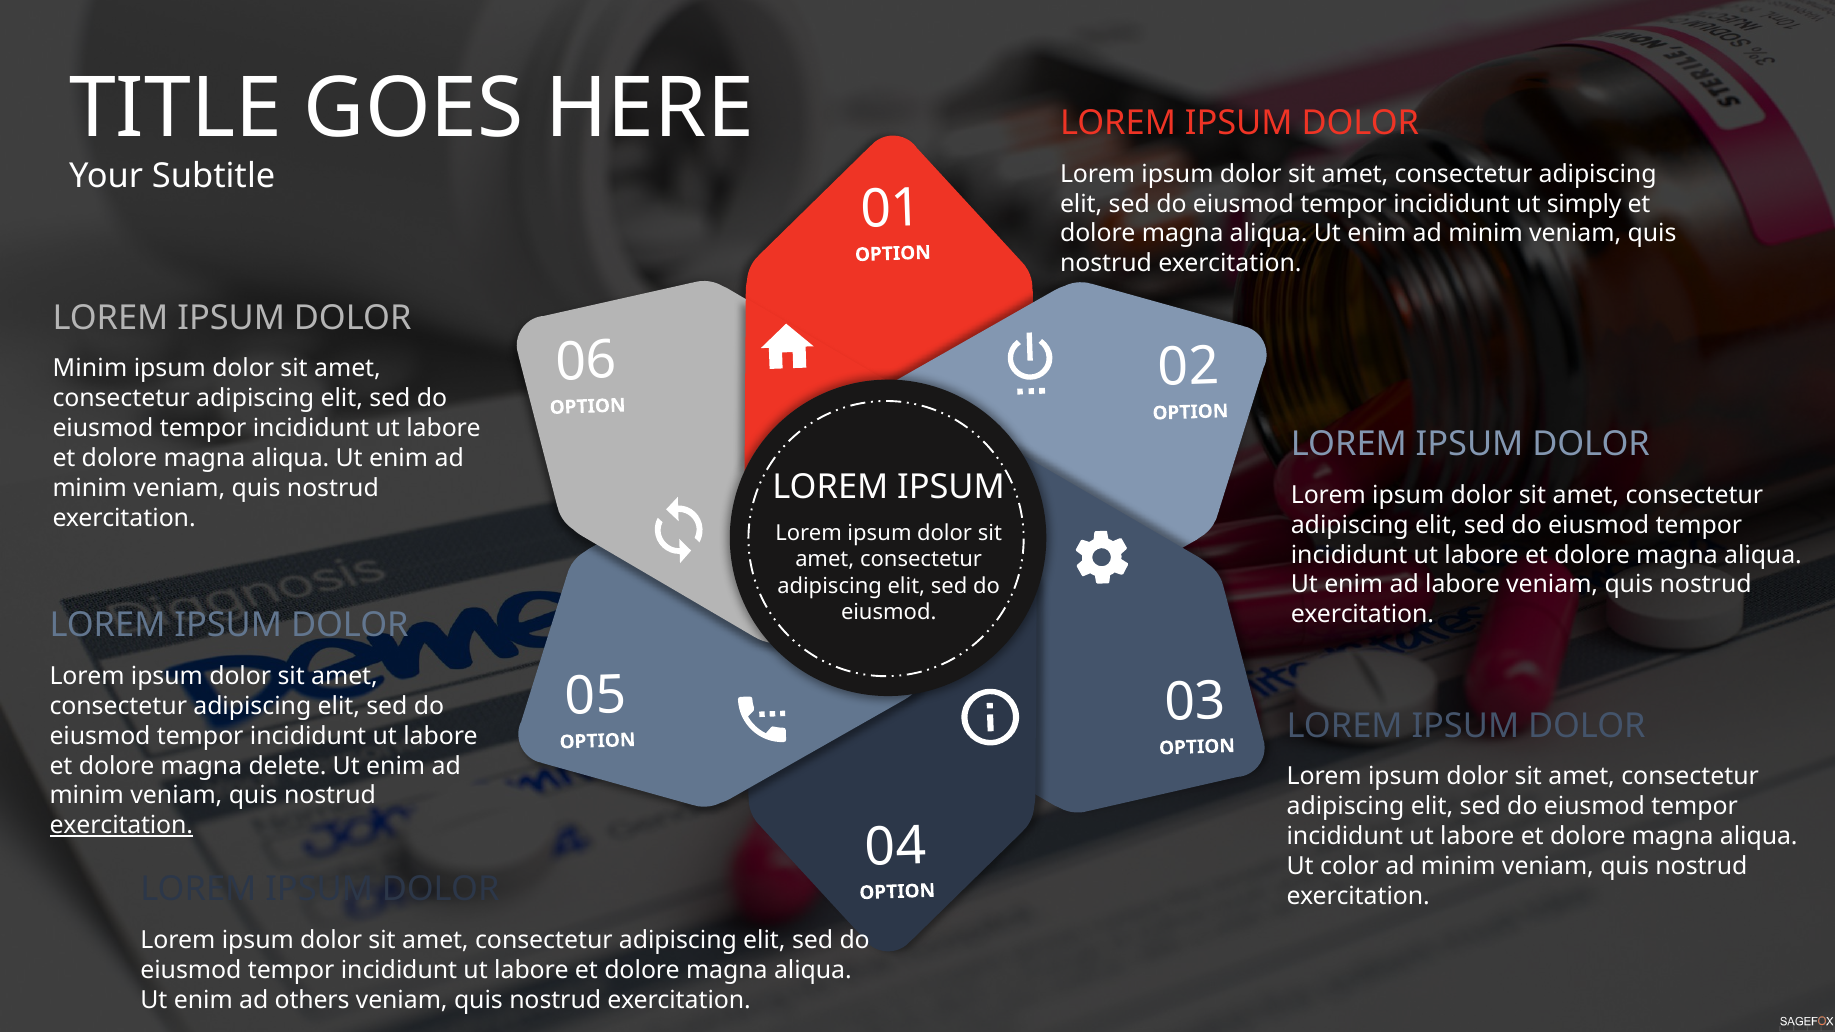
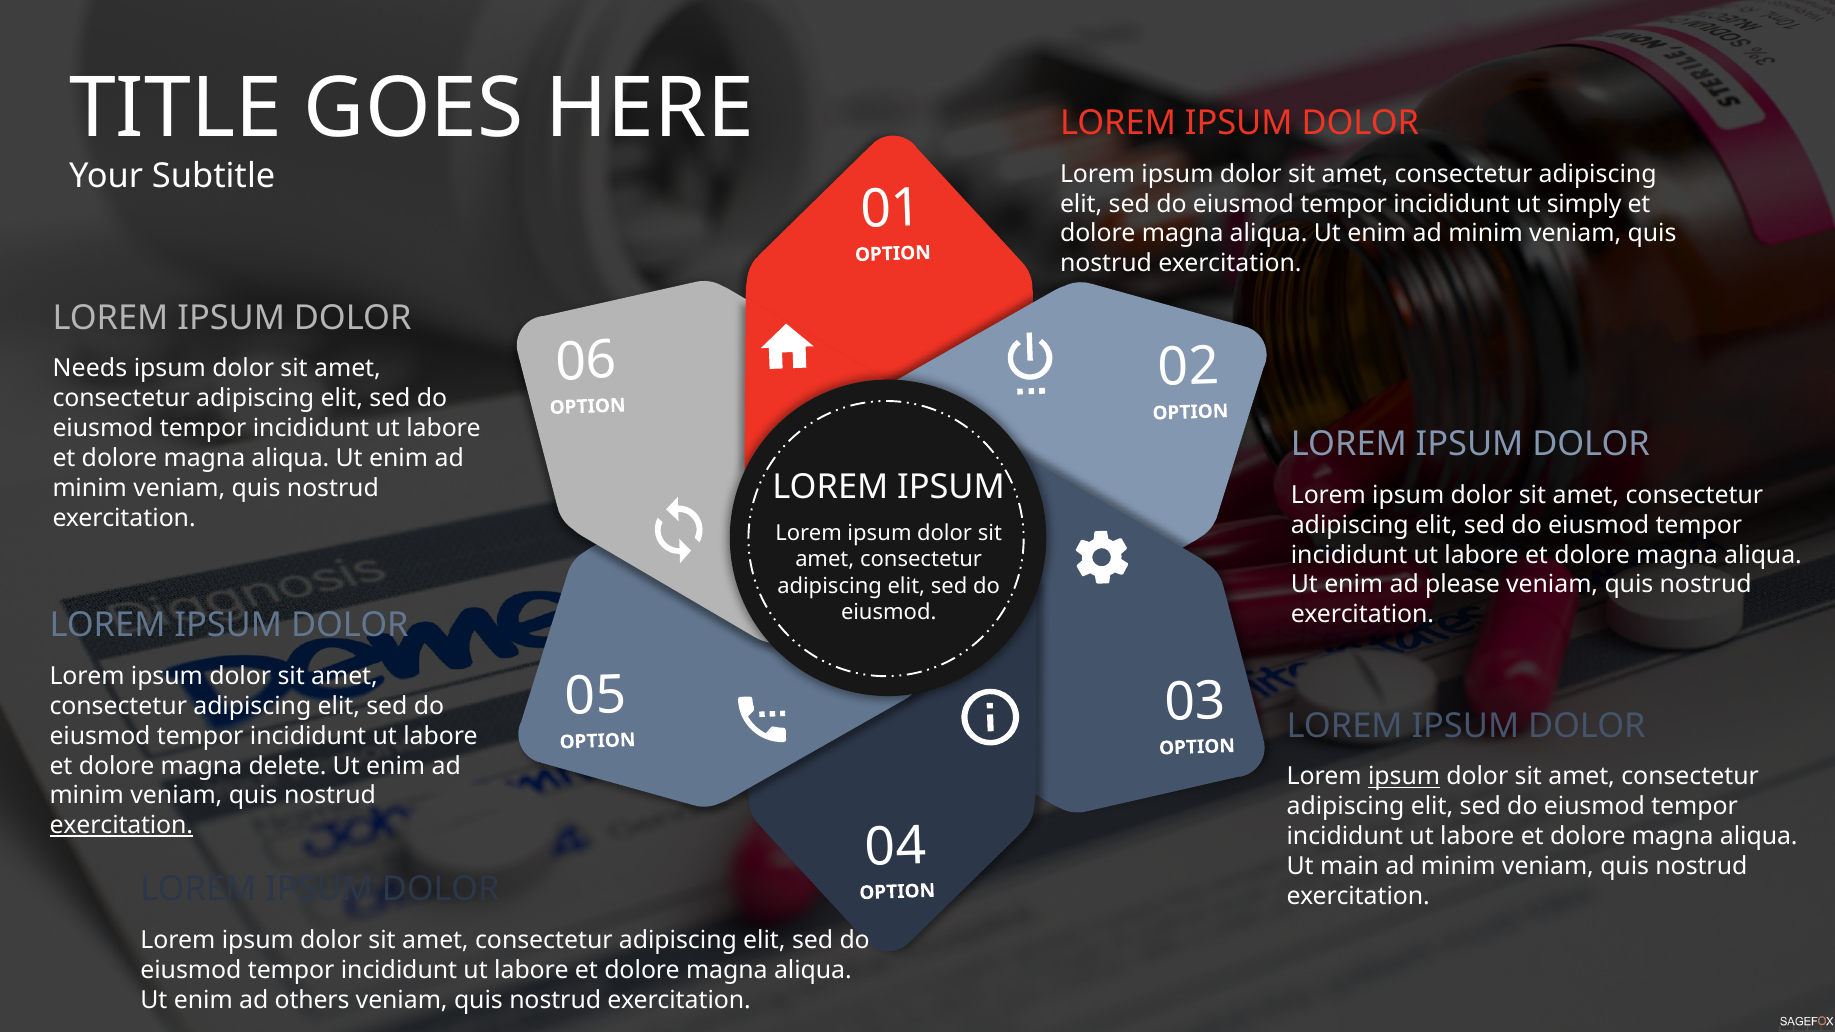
Minim: Minim -> Needs (90, 369)
ad labore: labore -> please (1463, 585)
ipsum underline: none -> present (1404, 777)
color: color -> main (1350, 866)
